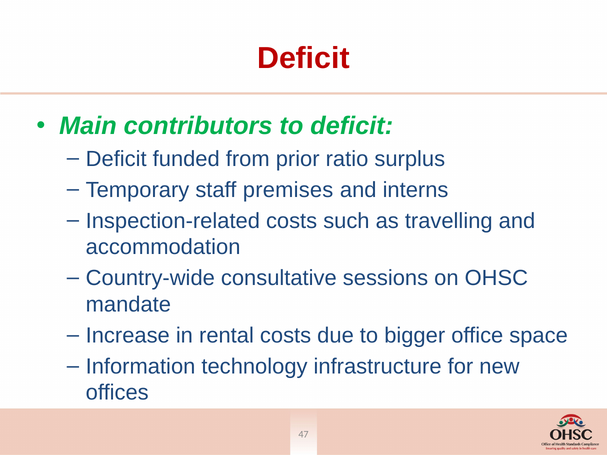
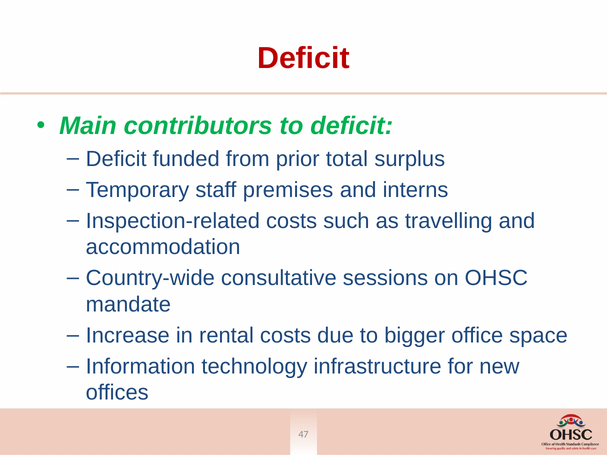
ratio: ratio -> total (347, 159)
